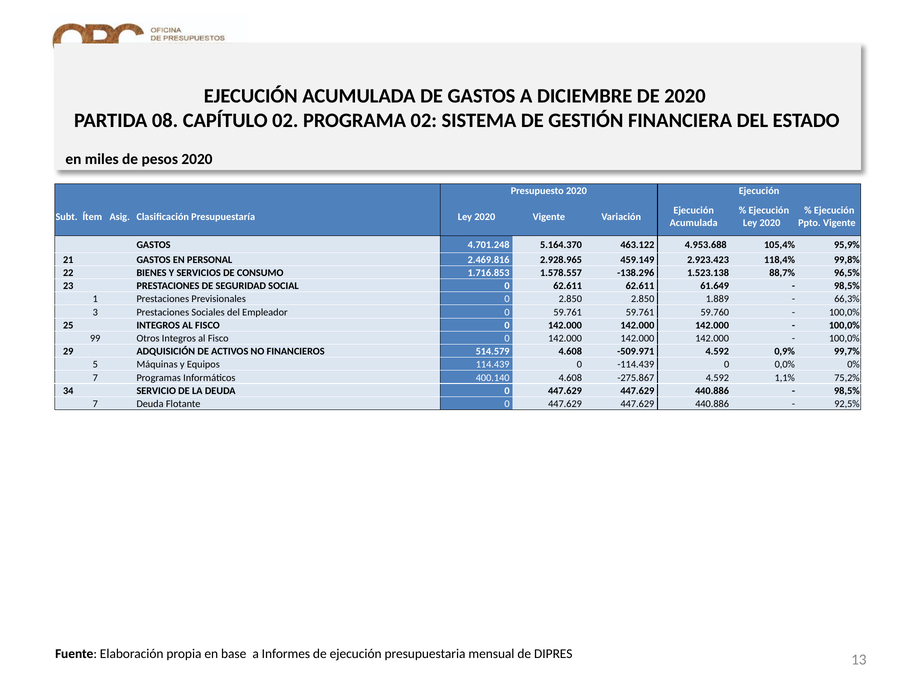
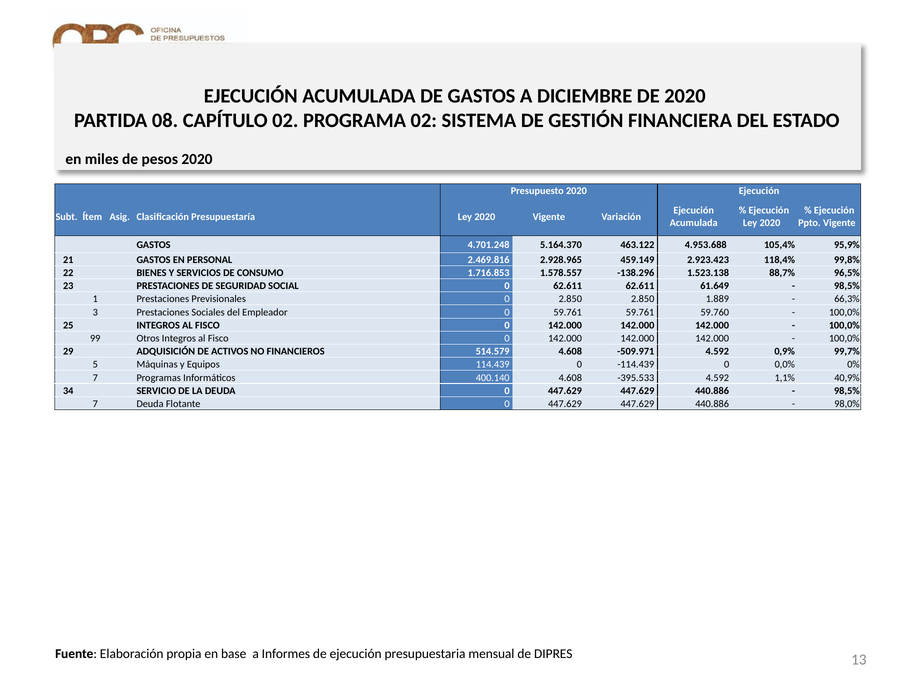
-275.867: -275.867 -> -395.533 (636, 378)
75,2%: 75,2% -> 40,9% (847, 378)
92,5%: 92,5% -> 98,0% (847, 404)
